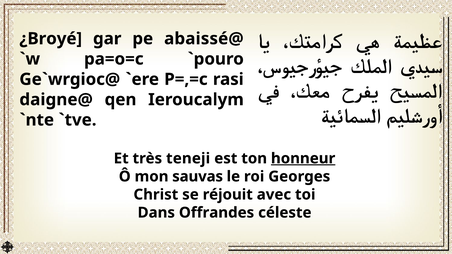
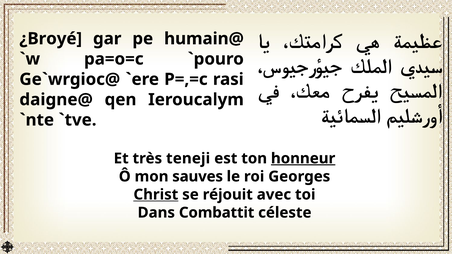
abaissé@: abaissé@ -> humain@ (204, 39)
sauvas: sauvas -> sauves (198, 177)
Christ underline: none -> present (156, 195)
Offrandes: Offrandes -> Combattit (217, 213)
